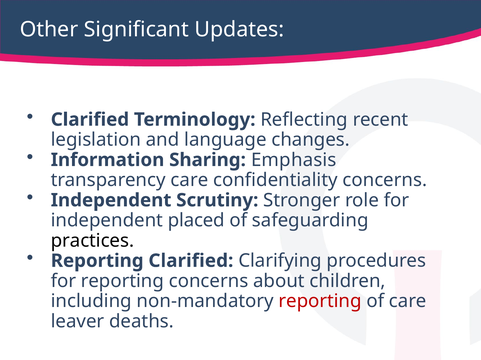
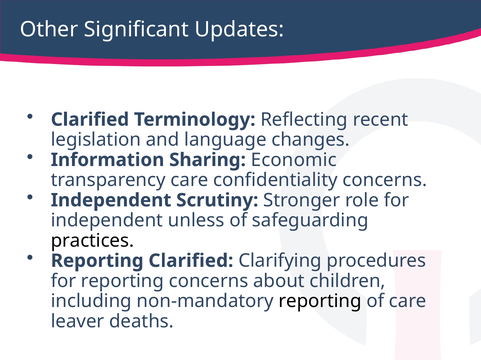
Emphasis: Emphasis -> Economic (294, 160)
placed: placed -> unless (196, 221)
reporting colour: red -> black (320, 302)
